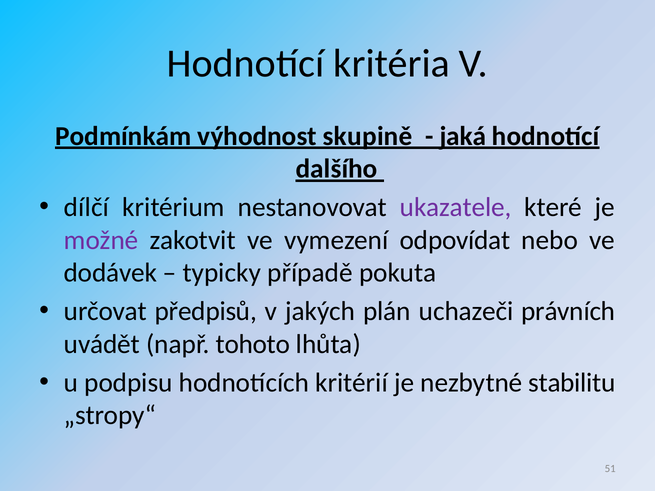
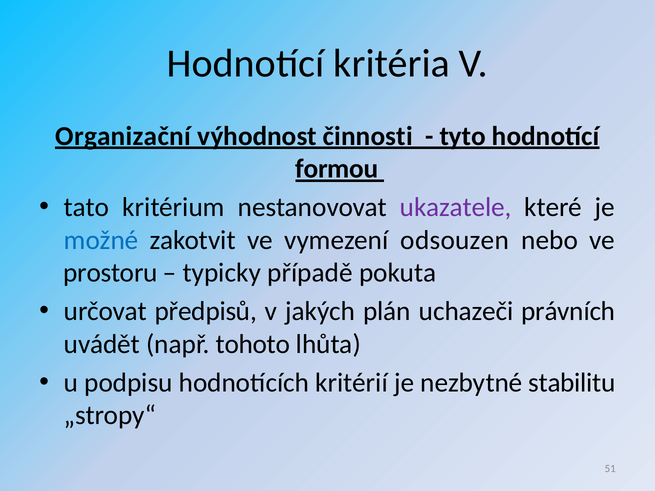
Podmínkám: Podmínkám -> Organizační (123, 136)
skupině: skupině -> činnosti (368, 136)
jaká: jaká -> tyto (463, 136)
dalšího: dalšího -> formou (337, 169)
dílčí: dílčí -> tato (87, 208)
možné colour: purple -> blue (101, 240)
odpovídat: odpovídat -> odsouzen (455, 240)
dodávek: dodávek -> prostoru (110, 273)
